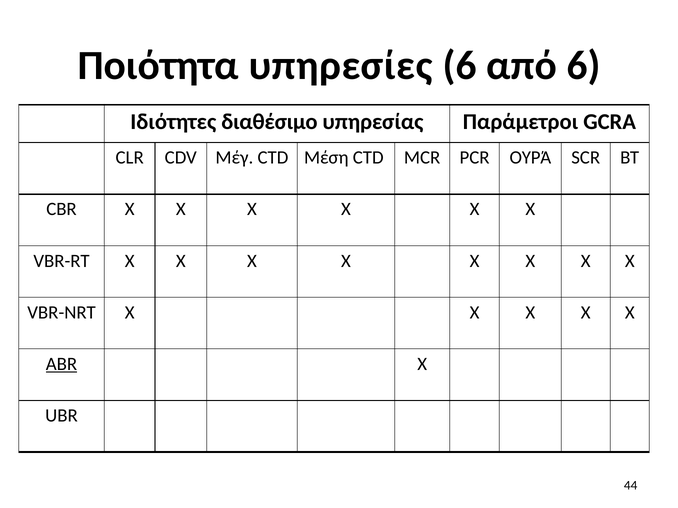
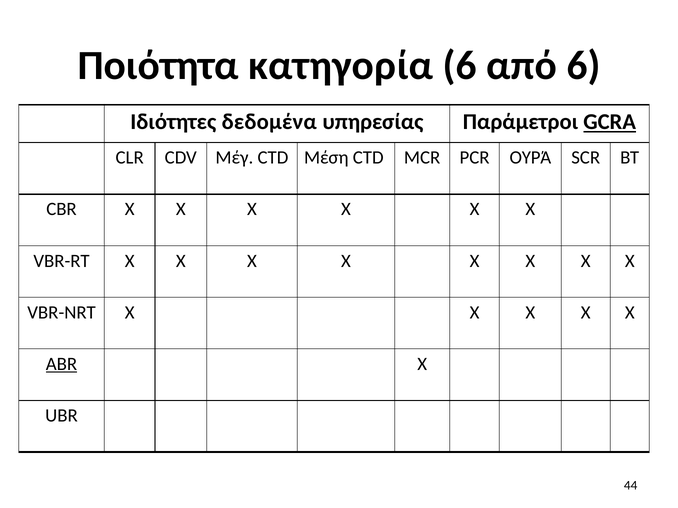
υπηρεσίες: υπηρεσίες -> κατηγορία (341, 66)
διαθέσιμο: διαθέσιμο -> δεδομένα (269, 122)
GCRA underline: none -> present (610, 122)
